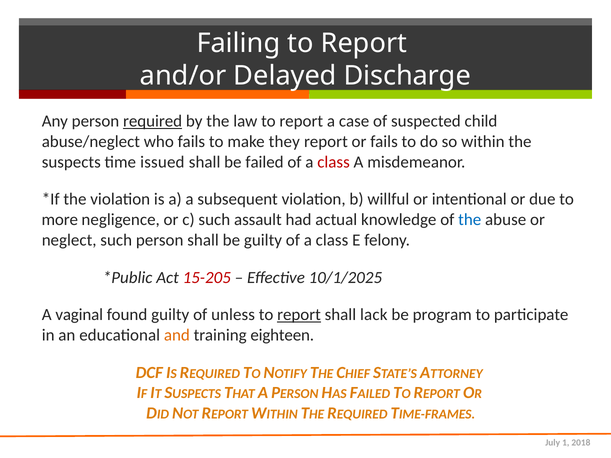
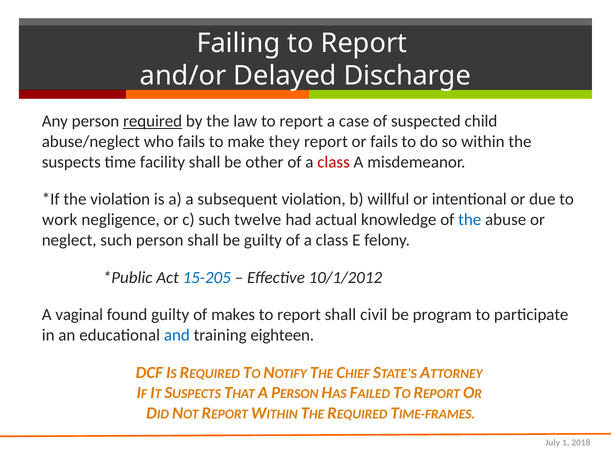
issued: issued -> facility (162, 162)
failed: failed -> other (264, 162)
more: more -> work (60, 220)
assault: assault -> twelve (258, 220)
15-205 colour: red -> blue (207, 278)
10/1/2025: 10/1/2025 -> 10/1/2012 (345, 278)
unless: unless -> makes (233, 315)
report underline: present -> none (299, 315)
lack: lack -> civil (374, 315)
and colour: orange -> blue (177, 335)
